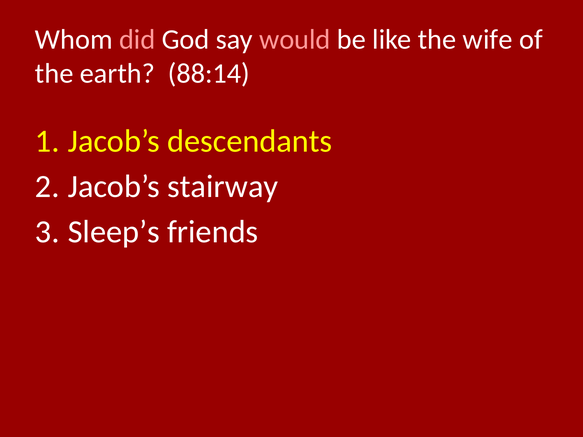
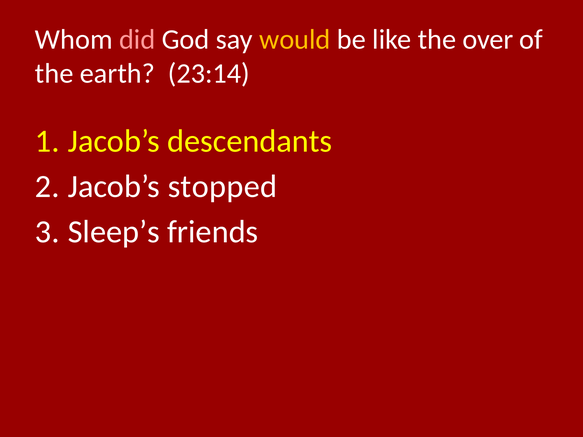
would colour: pink -> yellow (295, 39)
wife: wife -> over (488, 39)
88:14: 88:14 -> 23:14 (209, 73)
stairway: stairway -> stopped (222, 186)
